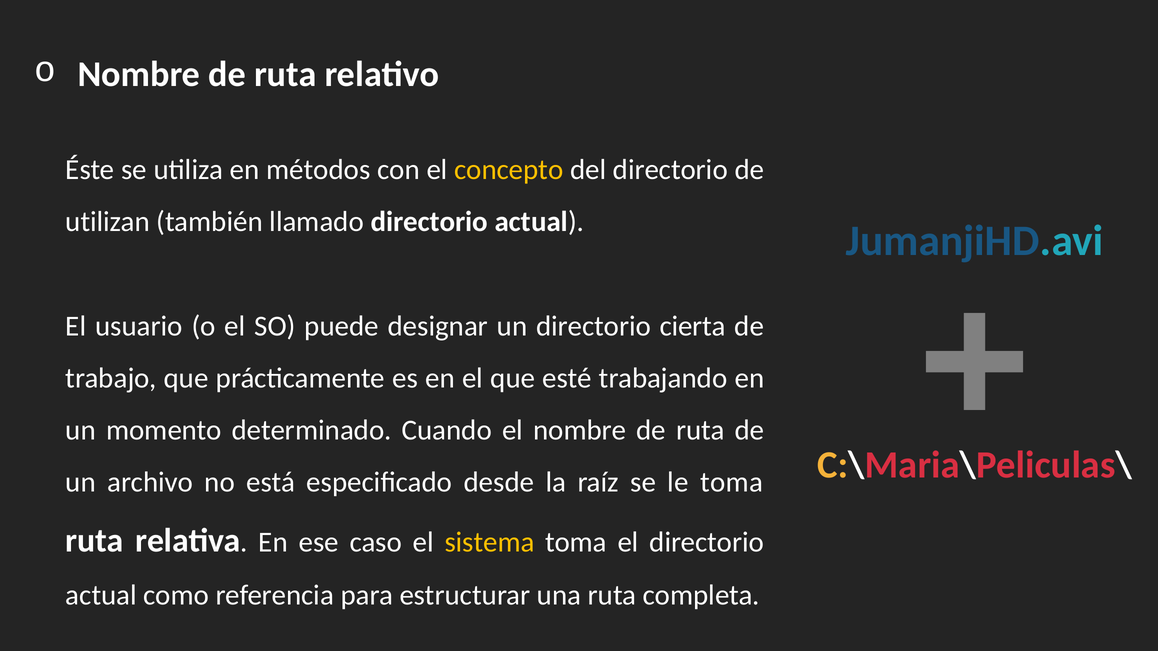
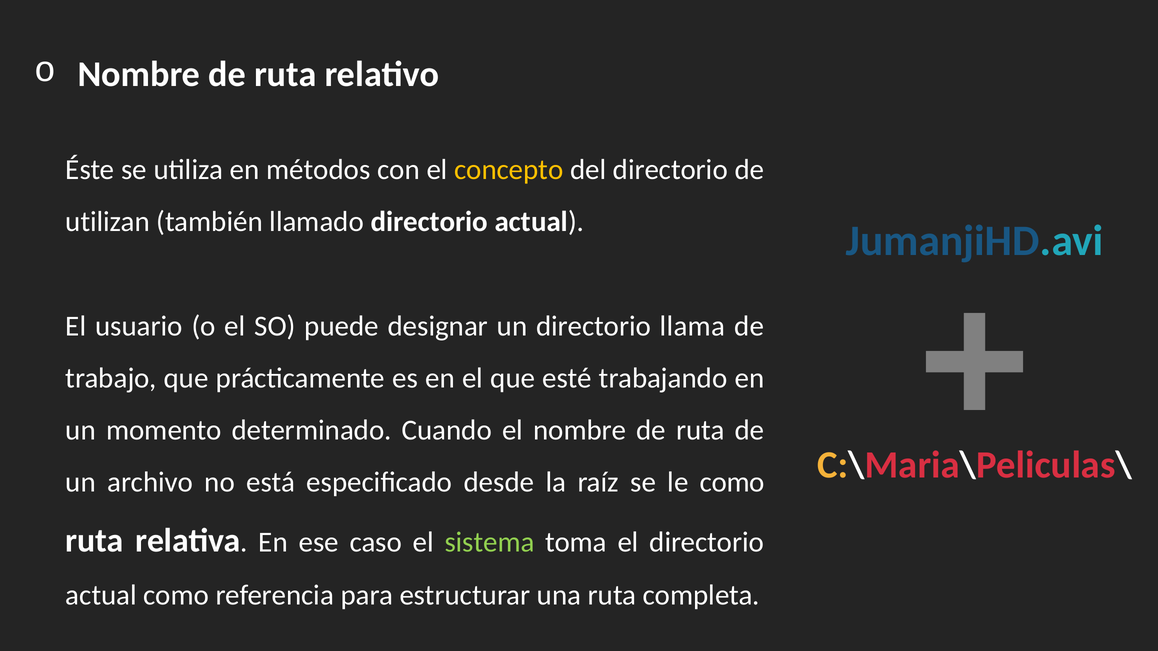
cierta: cierta -> llama (693, 326)
le toma: toma -> como (732, 482)
sistema colour: yellow -> light green (490, 542)
